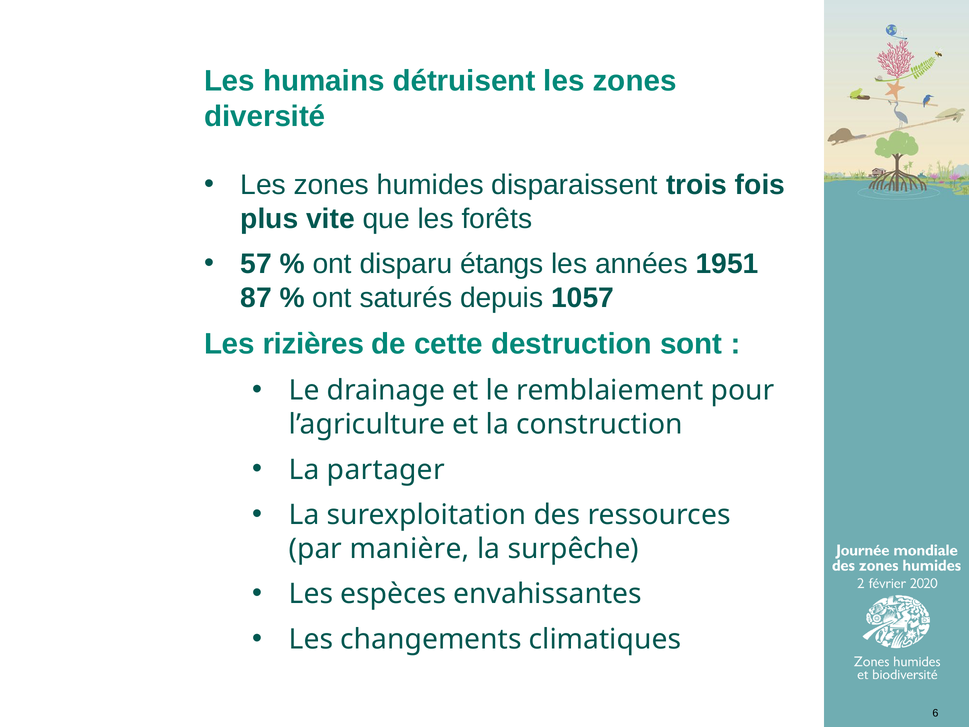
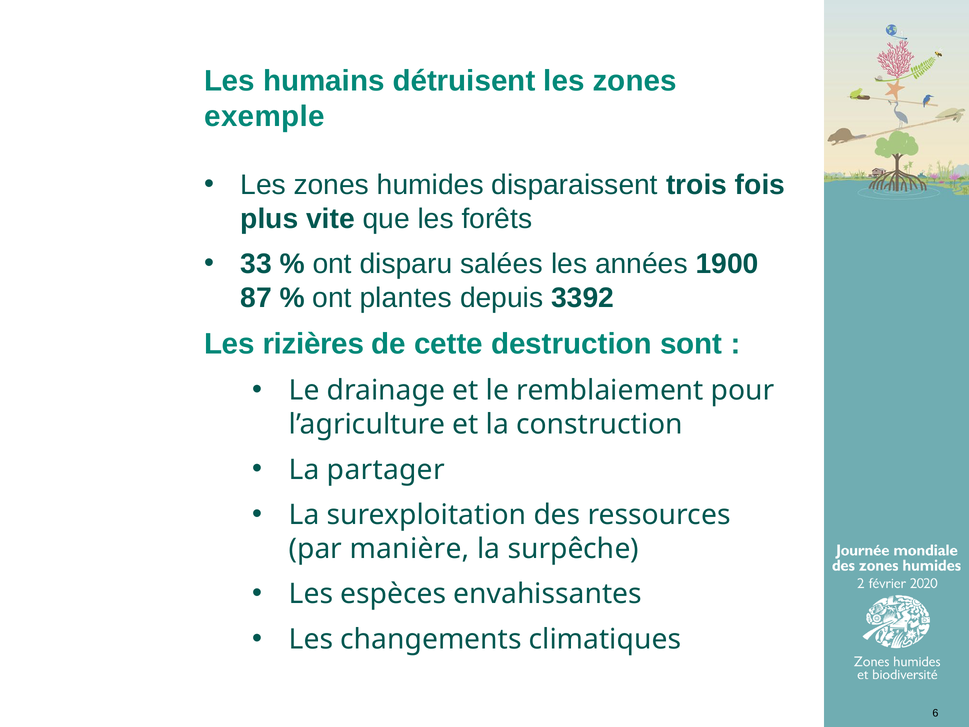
diversité: diversité -> exemple (265, 116)
57: 57 -> 33 (256, 264)
étangs: étangs -> salées (502, 264)
1951: 1951 -> 1900 (727, 264)
saturés: saturés -> plantes (406, 298)
1057: 1057 -> 3392 (583, 298)
